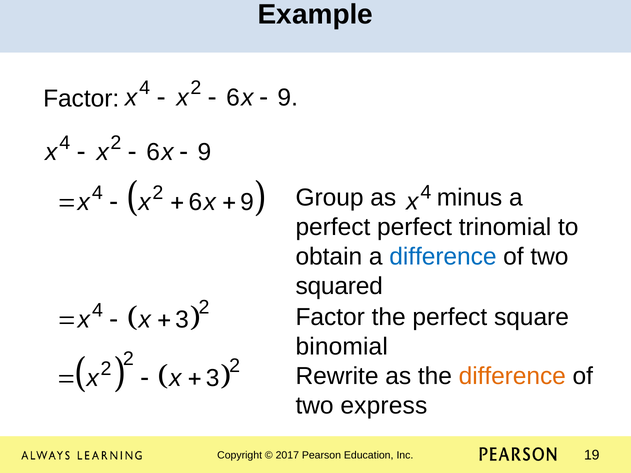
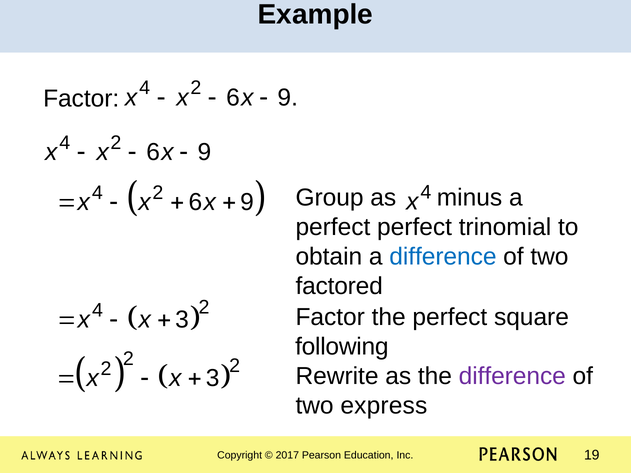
squared: squared -> factored (339, 286)
binomial: binomial -> following (342, 347)
difference colour: orange -> purple (512, 376)
